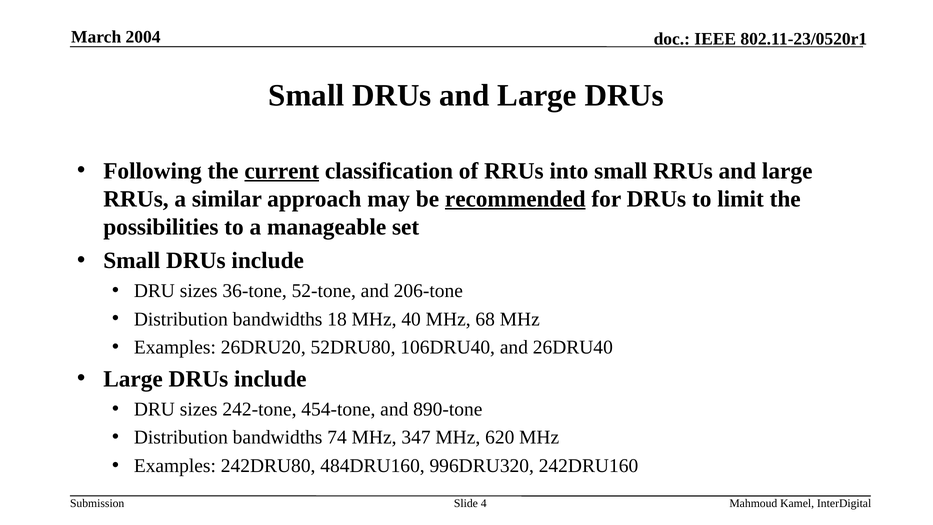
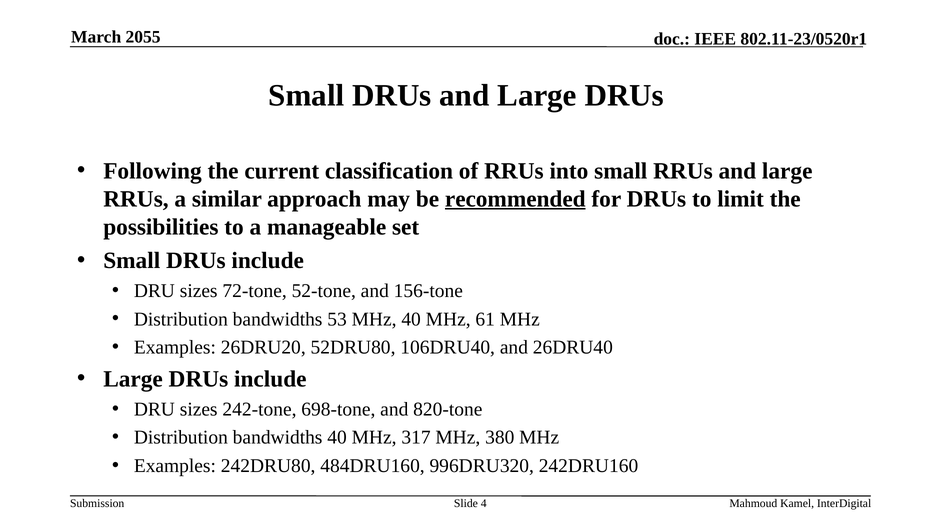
2004: 2004 -> 2055 (143, 37)
current underline: present -> none (282, 171)
36-tone: 36-tone -> 72-tone (255, 291)
206-tone: 206-tone -> 156-tone (428, 291)
18: 18 -> 53 (337, 319)
68: 68 -> 61 (485, 319)
454-tone: 454-tone -> 698-tone (338, 409)
890-tone: 890-tone -> 820-tone (448, 409)
bandwidths 74: 74 -> 40 (337, 437)
347: 347 -> 317 (416, 437)
620: 620 -> 380 (500, 437)
